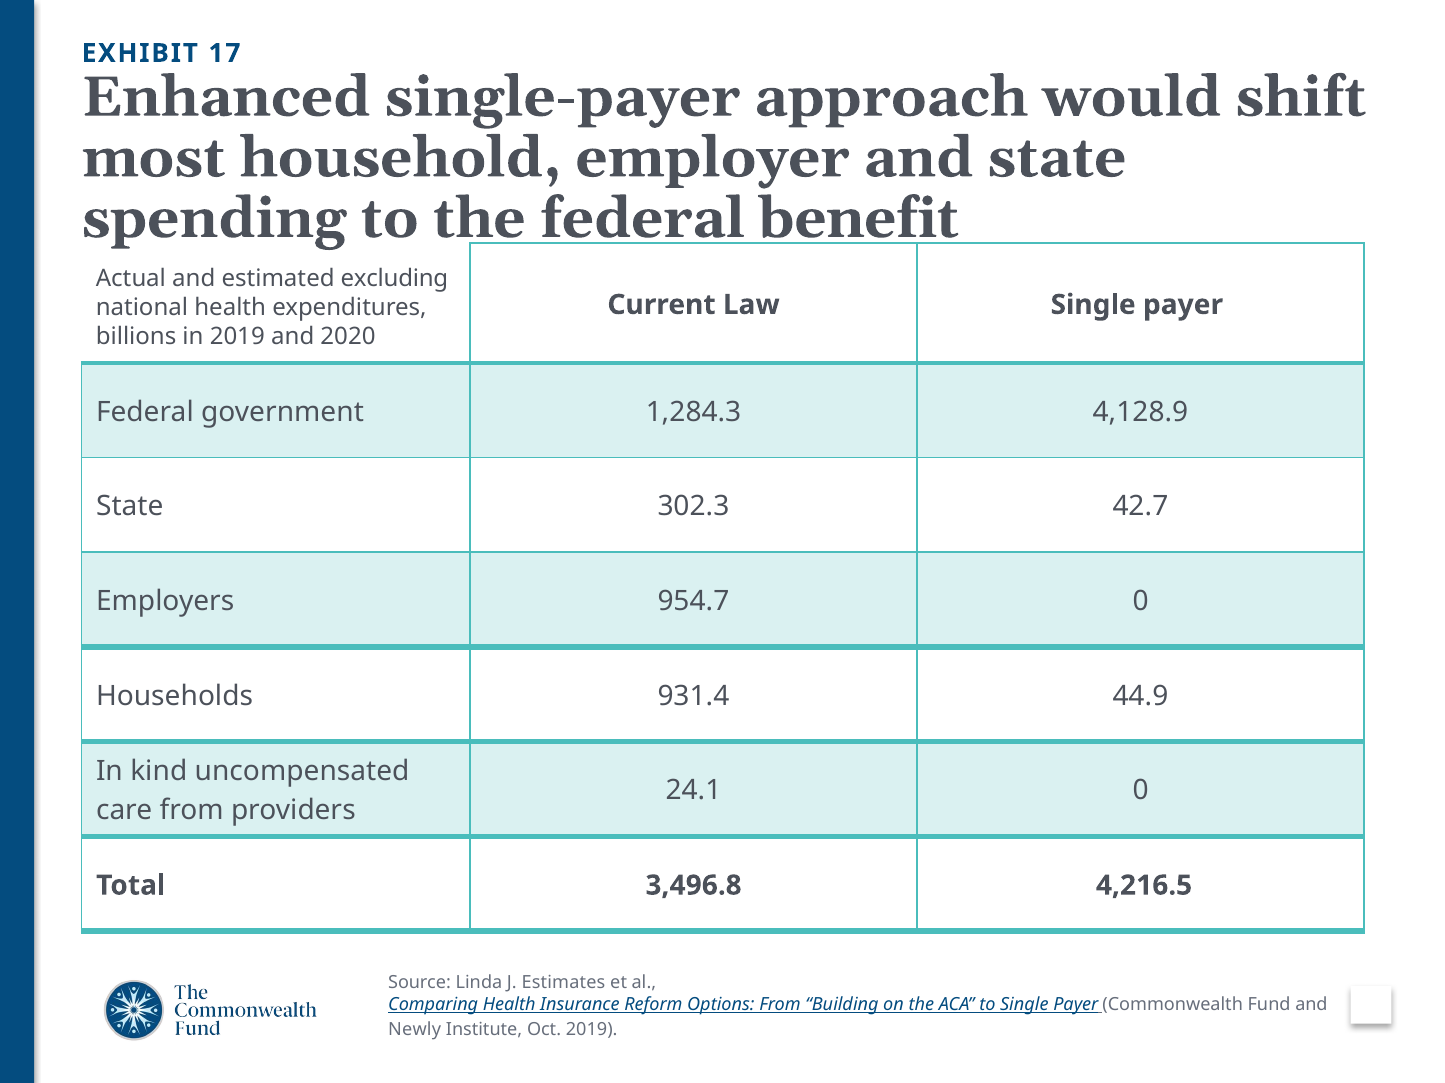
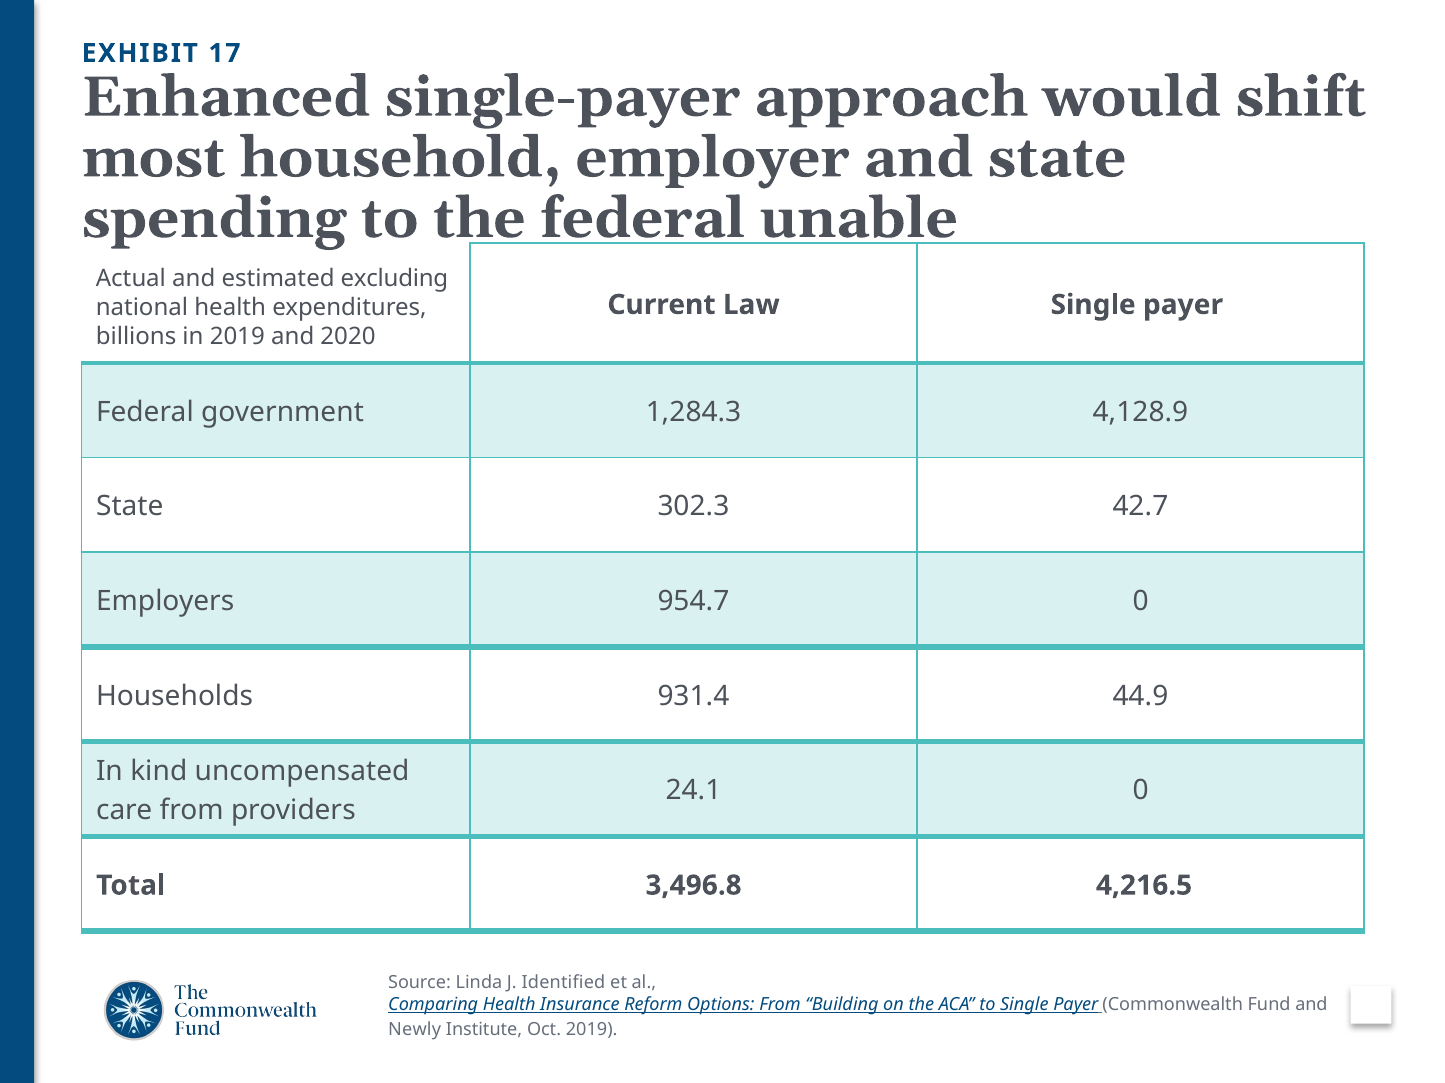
benefit: benefit -> unable (858, 219)
Estimates: Estimates -> Identified (563, 984)
